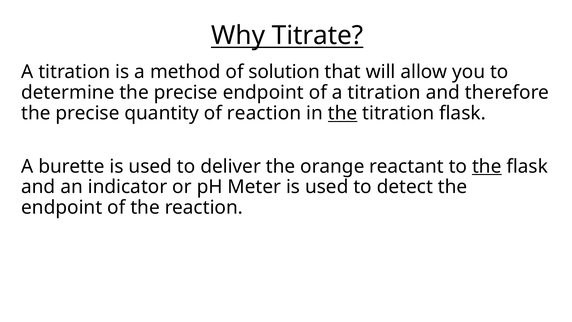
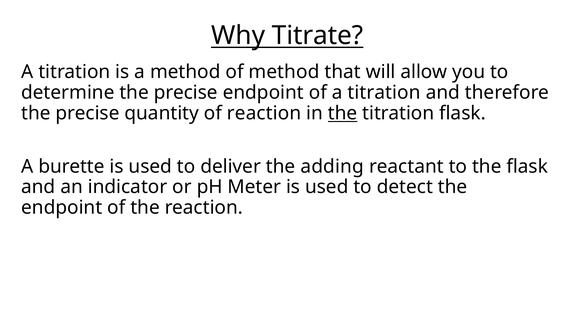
of solution: solution -> method (284, 72)
orange: orange -> adding (332, 166)
the underline: present -> none (487, 166)
